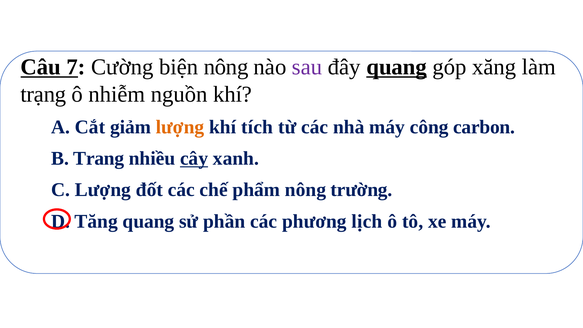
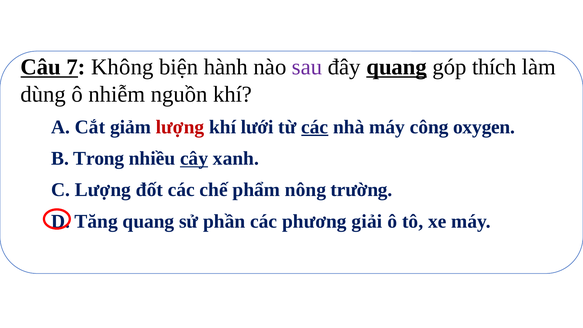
Cường: Cường -> Không (122, 67)
biện nông: nông -> hành (226, 67)
xăng: xăng -> thích (494, 67)
trạng: trạng -> dùng (43, 94)
lượng colour: orange -> red (180, 127)
tích: tích -> lưới (257, 127)
các underline: none -> present (315, 127)
carbon: carbon -> oxygen (484, 127)
Trang: Trang -> Trong (99, 158)
lịch: lịch -> giải (367, 221)
